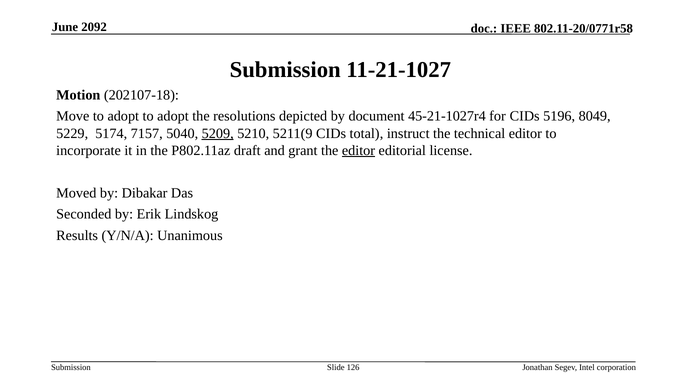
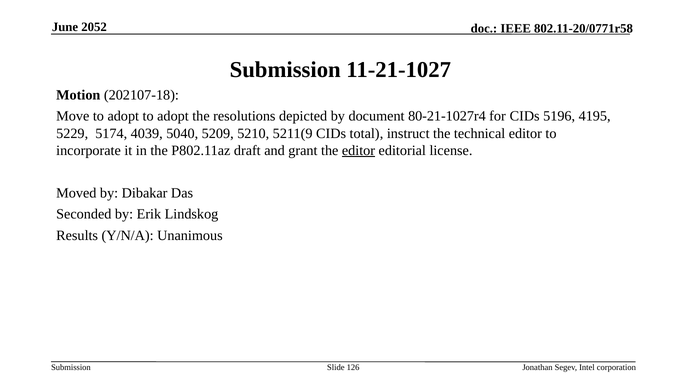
2092: 2092 -> 2052 (94, 27)
45-21-1027r4: 45-21-1027r4 -> 80-21-1027r4 (447, 116)
8049: 8049 -> 4195 (595, 116)
7157: 7157 -> 4039 (147, 133)
5209 underline: present -> none (218, 133)
